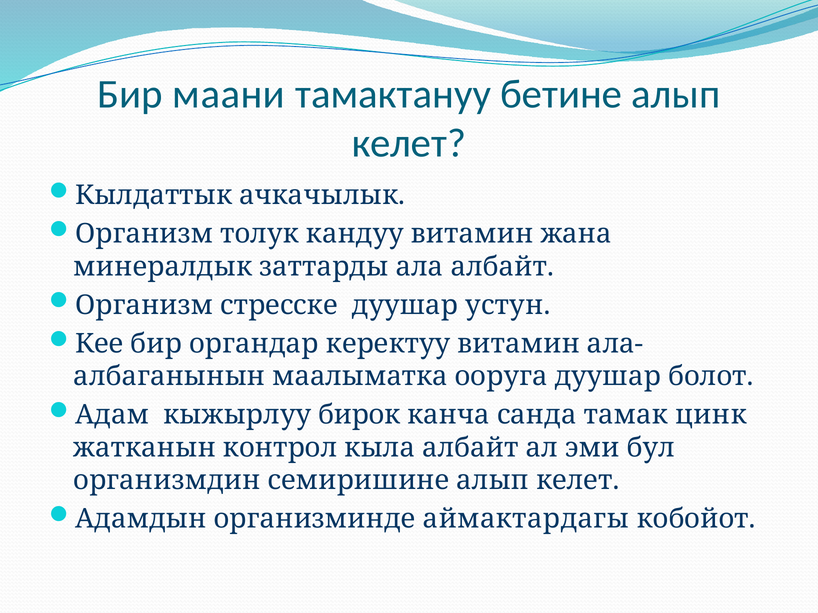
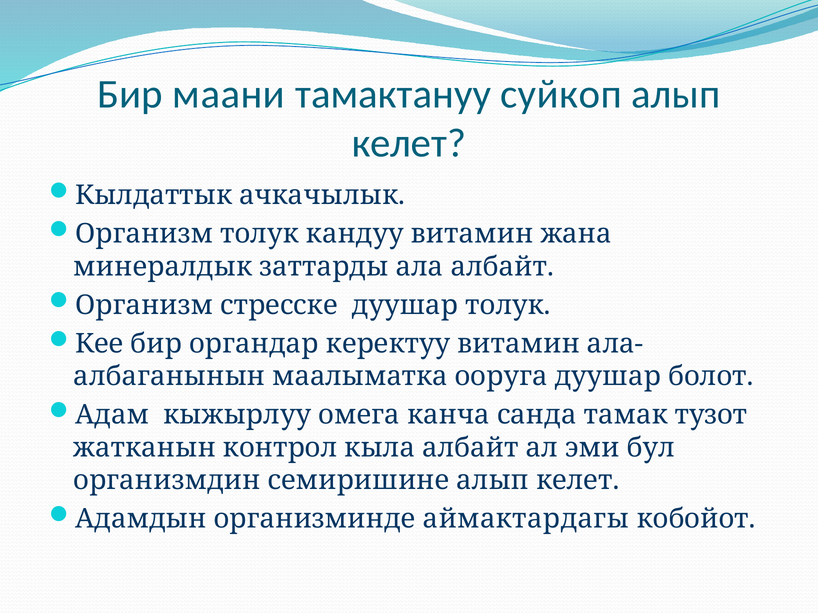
бетине: бетине -> суйкоп (561, 94)
дуушар устун: устун -> толук (508, 305)
бирок: бирок -> омега (359, 415)
цинк: цинк -> тузот (711, 415)
